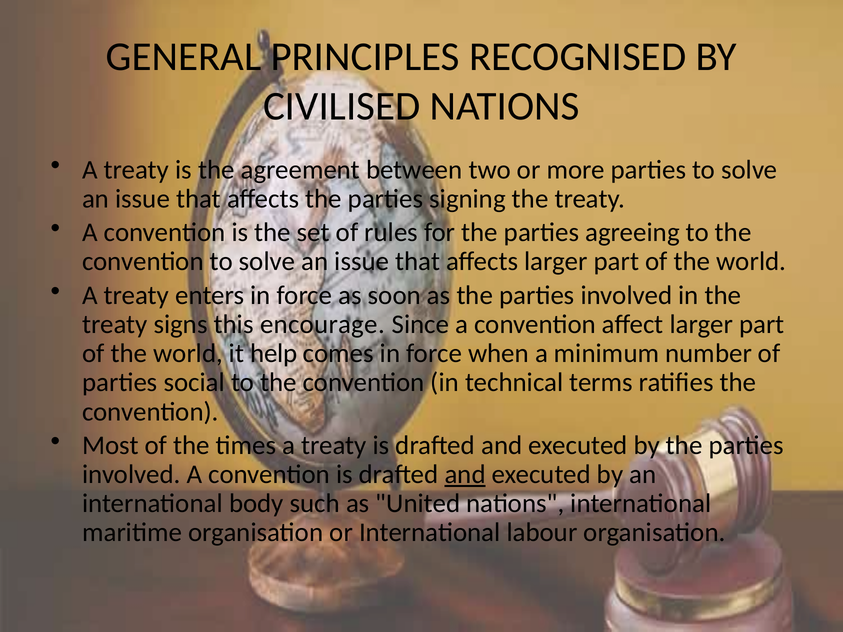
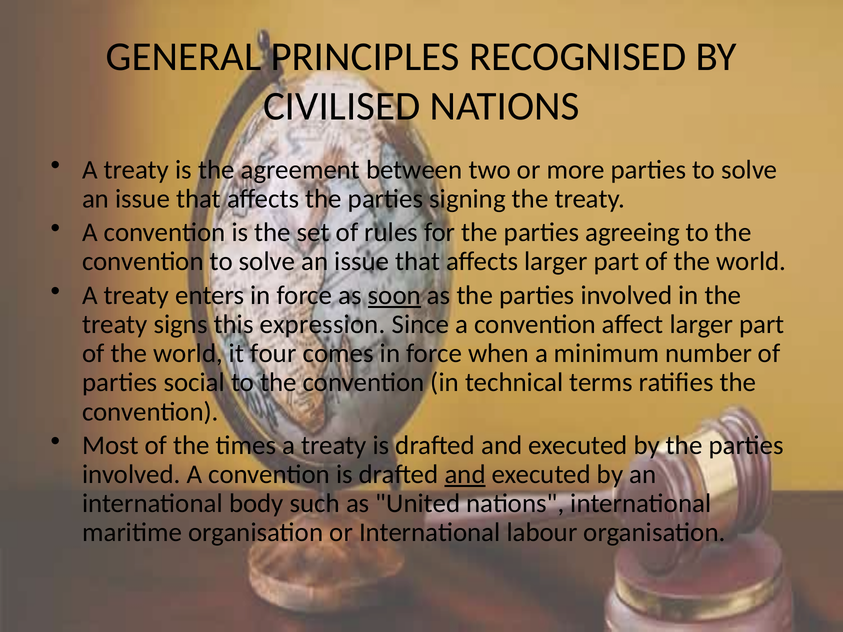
soon underline: none -> present (394, 295)
encourage: encourage -> expression (323, 325)
help: help -> four (273, 354)
